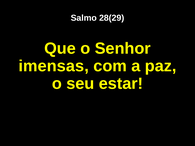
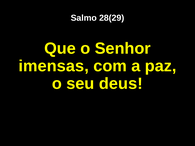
estar: estar -> deus (121, 84)
